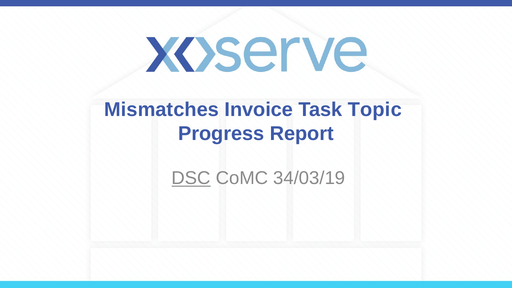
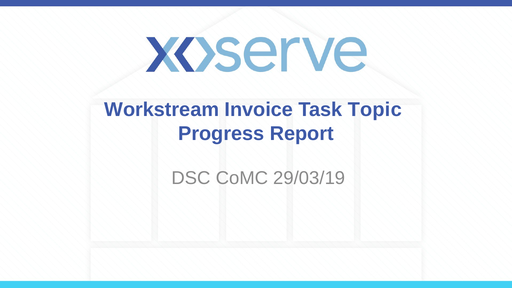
Mismatches: Mismatches -> Workstream (162, 110)
DSC underline: present -> none (191, 178)
34/03/19: 34/03/19 -> 29/03/19 (309, 178)
